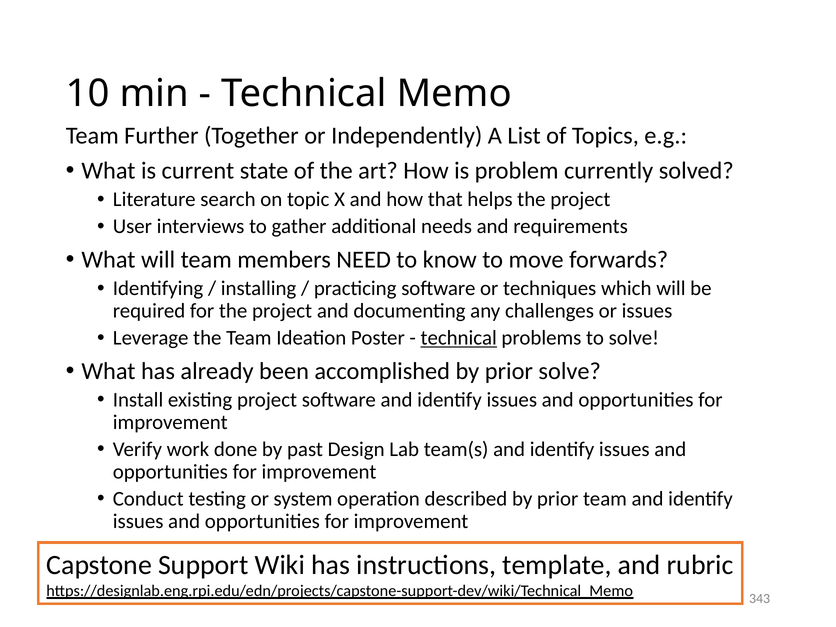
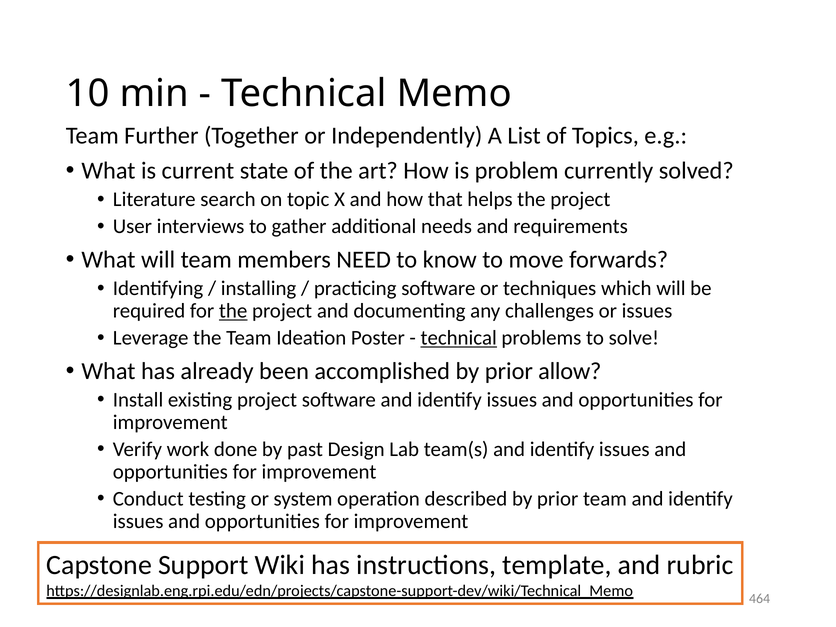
the underline: none -> present (233, 311)
prior solve: solve -> allow (570, 371)
343: 343 -> 464 (760, 599)
